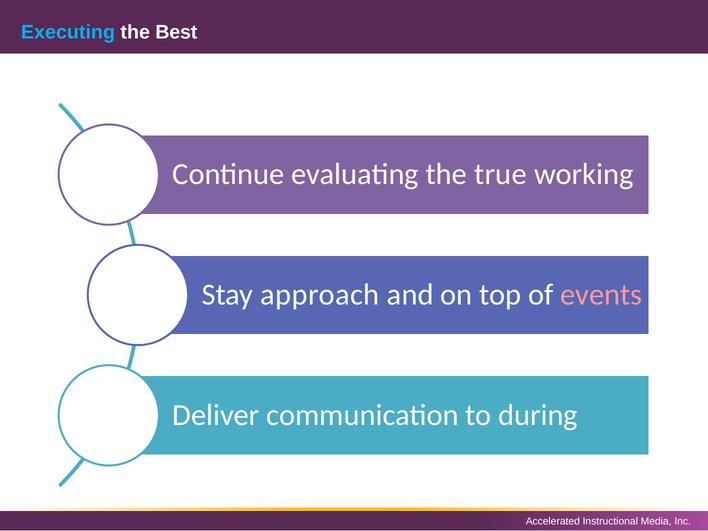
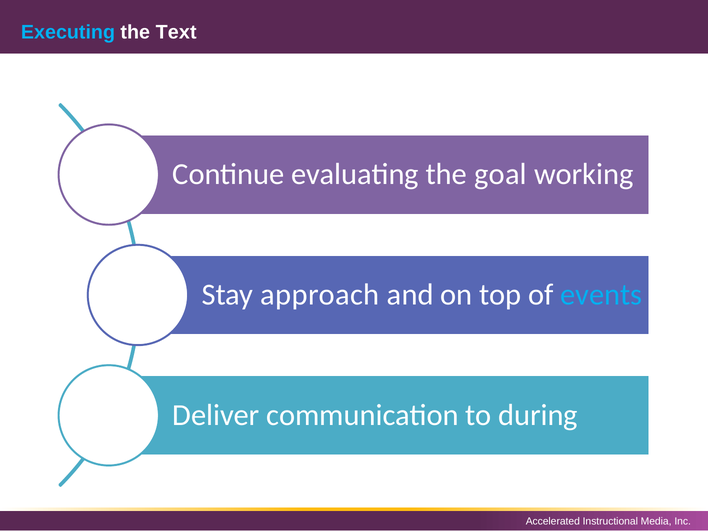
Best: Best -> Text (176, 32)
true: true -> goal (500, 174)
events colour: pink -> light blue (601, 295)
